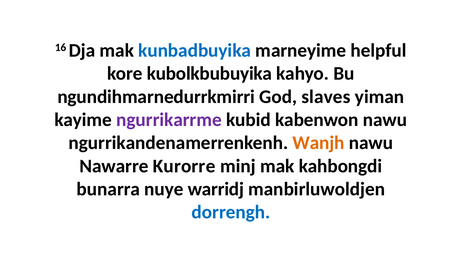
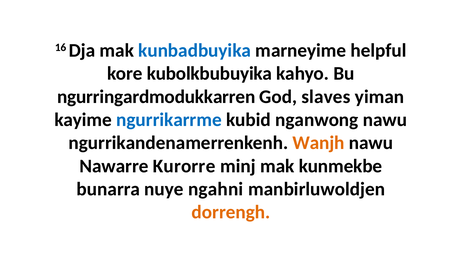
ngundihmarnedurrkmirri: ngundihmarnedurrkmirri -> ngurringardmodukkarren (156, 97)
ngurrikarrme colour: purple -> blue (169, 120)
kabenwon: kabenwon -> nganwong (317, 120)
kahbongdi: kahbongdi -> kunmekbe (340, 166)
warridj: warridj -> ngahni (216, 189)
dorrengh colour: blue -> orange (231, 212)
